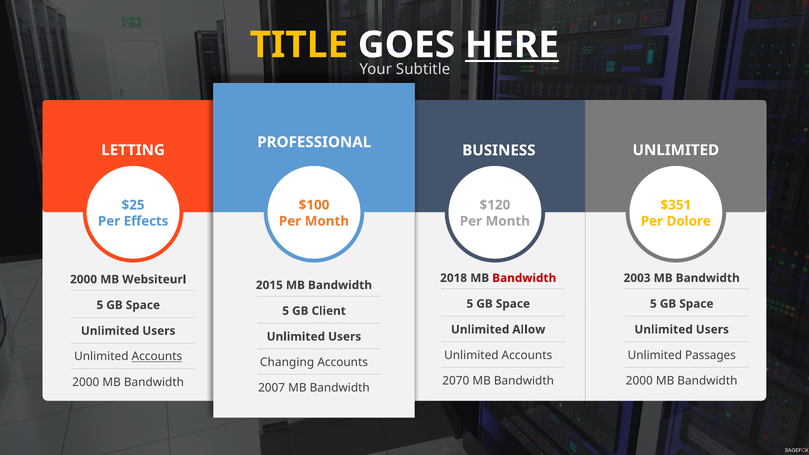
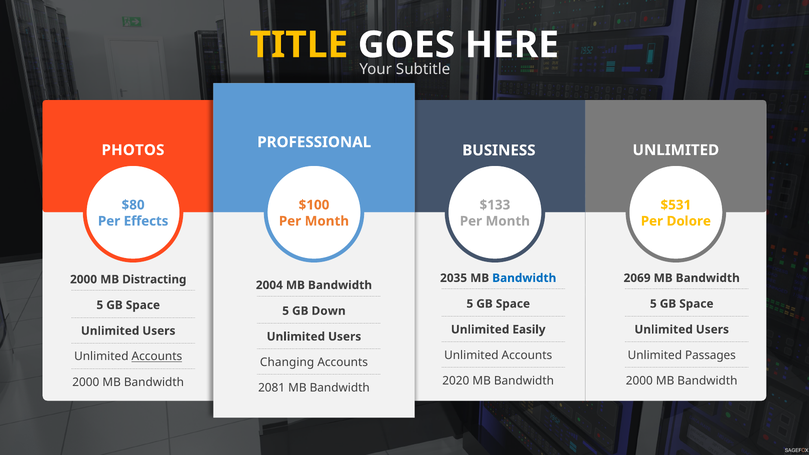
HERE underline: present -> none (512, 45)
LETTING: LETTING -> PHOTOS (133, 150)
$25: $25 -> $80 (133, 205)
$120: $120 -> $133 (495, 205)
$351: $351 -> $531 (676, 205)
2018: 2018 -> 2035 (454, 278)
Bandwidth colour: red -> blue (524, 278)
2003: 2003 -> 2069 (637, 278)
Websiteurl: Websiteurl -> Distracting (154, 279)
2015: 2015 -> 2004 (269, 285)
Client: Client -> Down (329, 311)
Allow: Allow -> Easily (529, 330)
2070: 2070 -> 2020 (456, 381)
2007: 2007 -> 2081 (272, 388)
